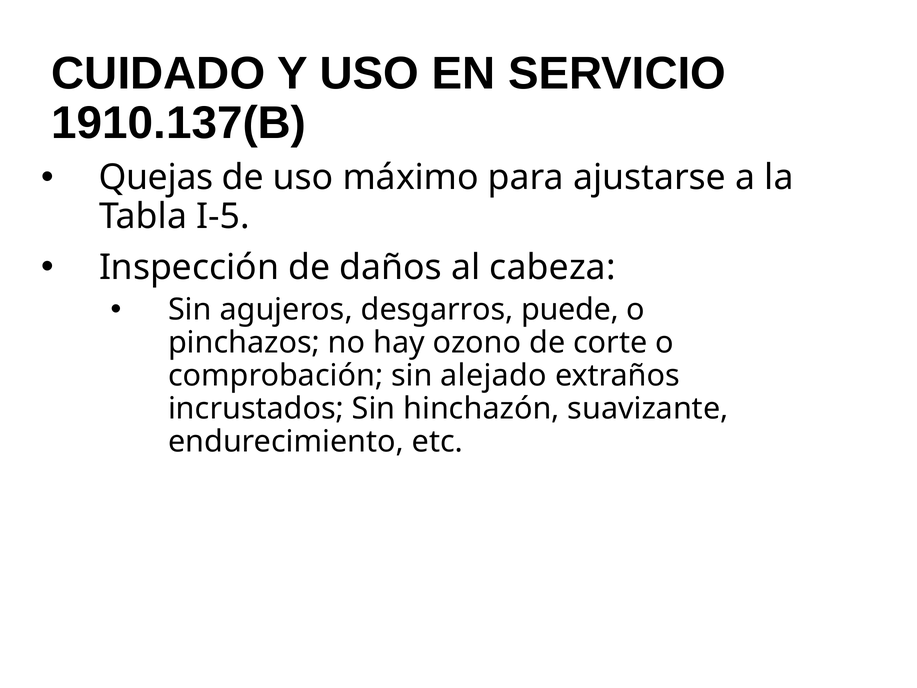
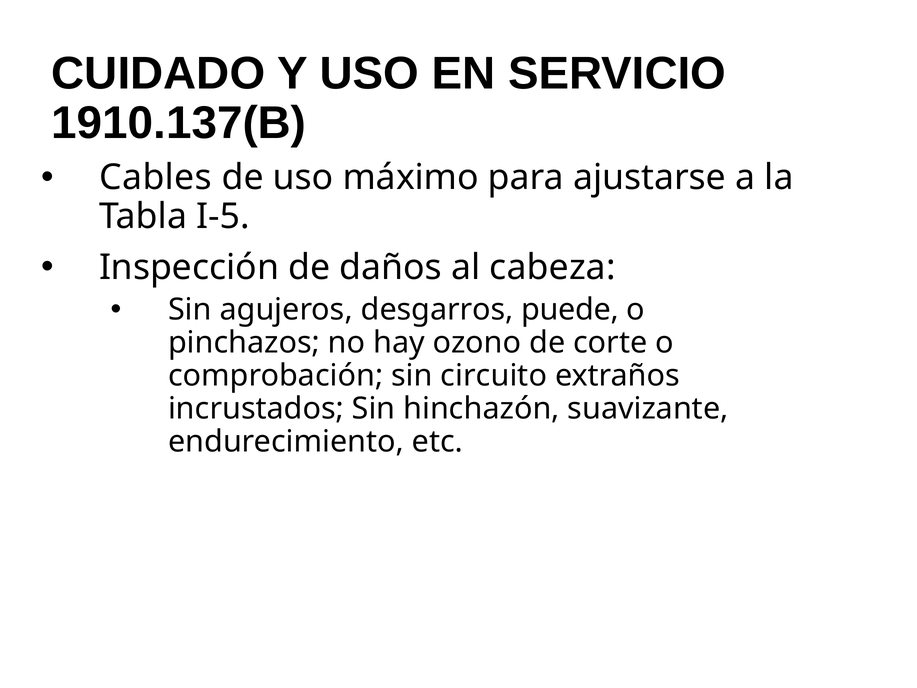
Quejas: Quejas -> Cables (156, 178)
alejado: alejado -> circuito (494, 376)
